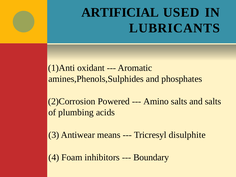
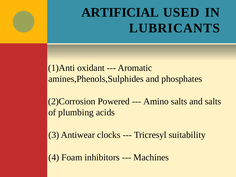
means: means -> clocks (109, 135)
disulphite: disulphite -> suitability (187, 135)
Boundary: Boundary -> Machines (151, 157)
